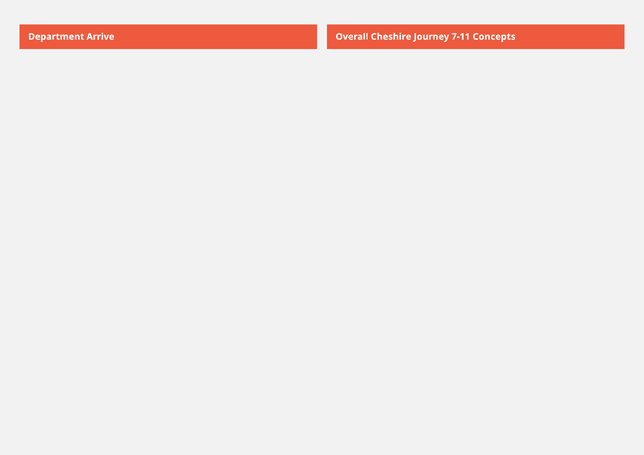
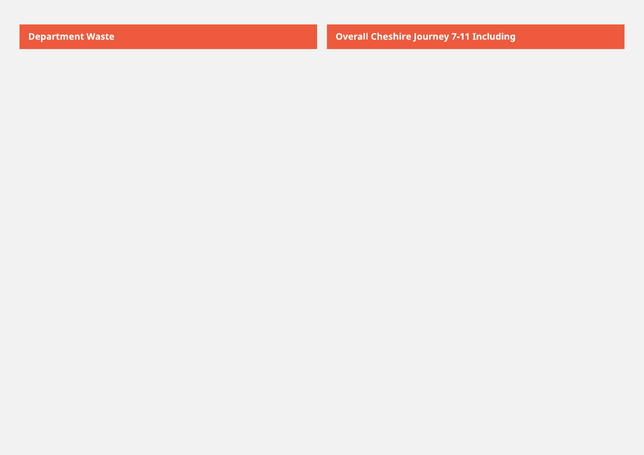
Arrive: Arrive -> Waste (100, 37)
Concepts: Concepts -> Including (494, 37)
